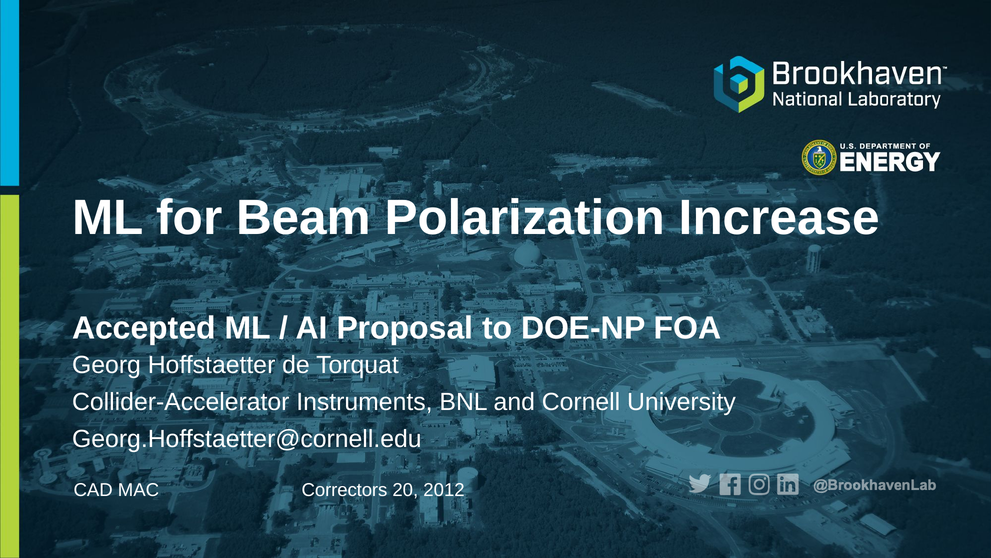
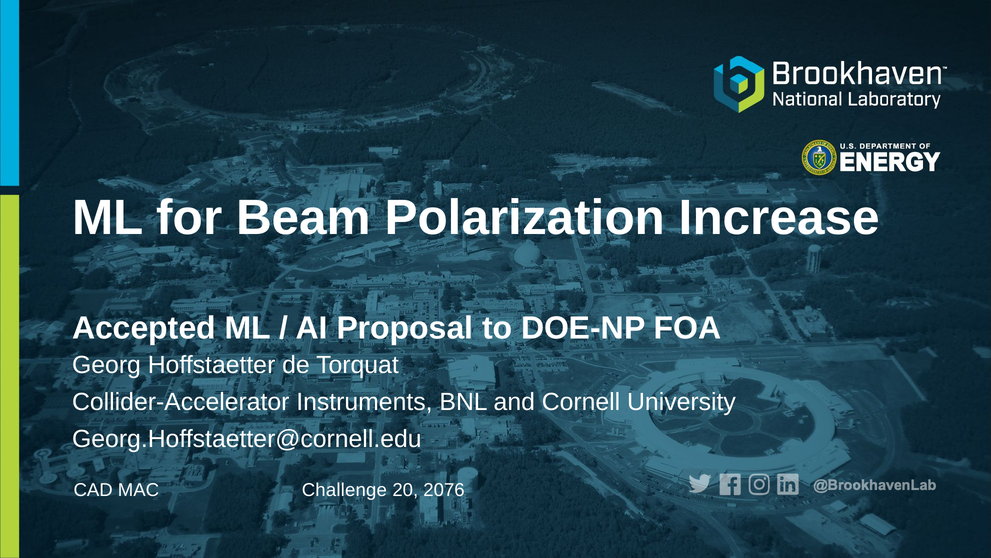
Correctors: Correctors -> Challenge (344, 490)
2012: 2012 -> 2076 (444, 490)
